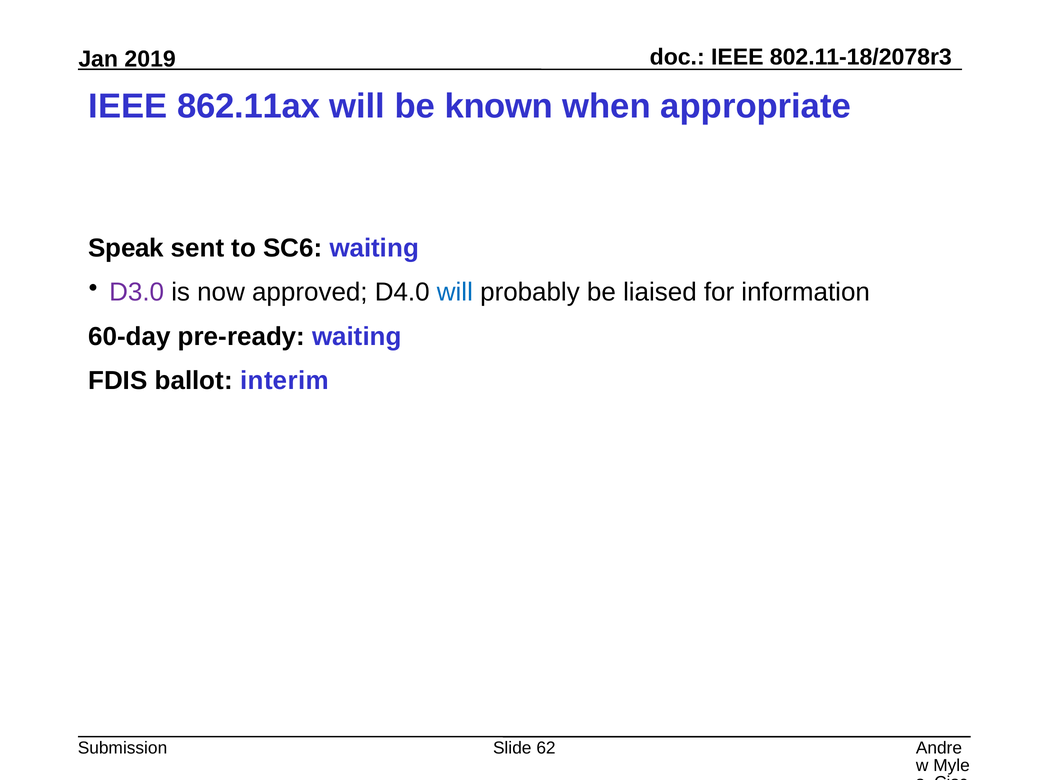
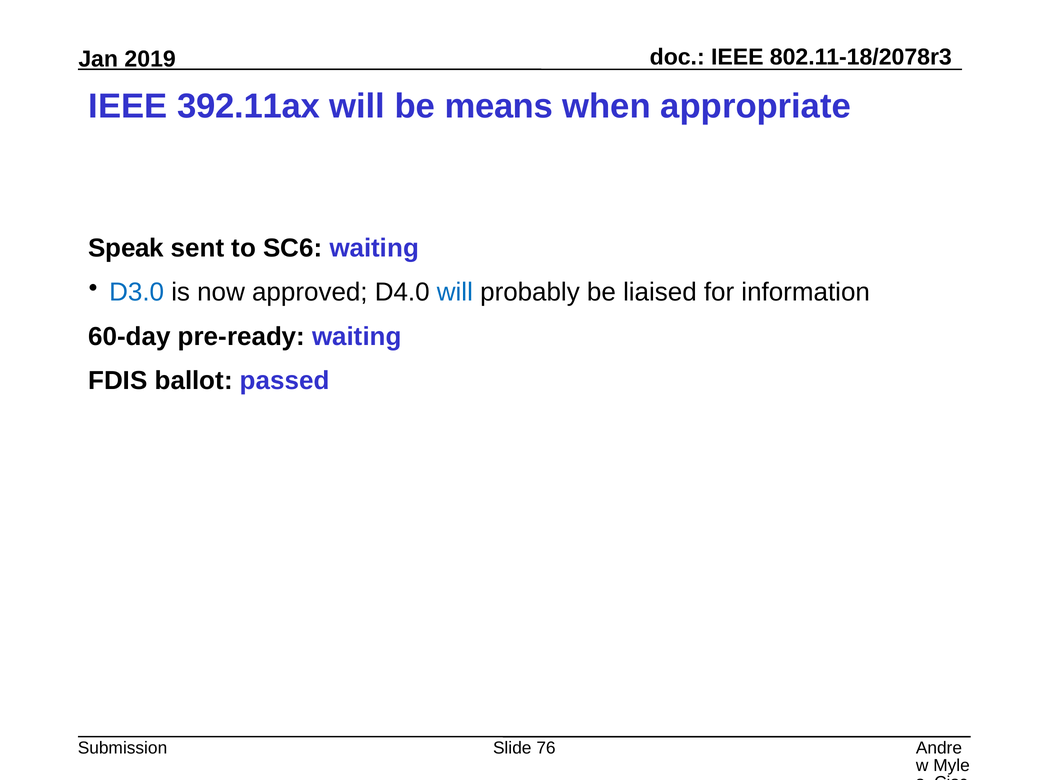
862.11ax: 862.11ax -> 392.11ax (248, 106)
known: known -> means (499, 106)
D3.0 colour: purple -> blue (137, 292)
interim: interim -> passed (285, 381)
62: 62 -> 76 (546, 748)
